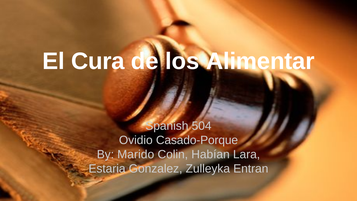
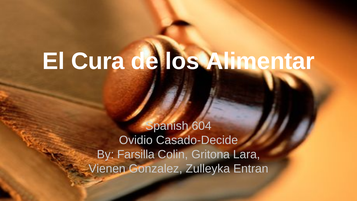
504: 504 -> 604 (202, 126)
Casado-Porque: Casado-Porque -> Casado-Decide (197, 140)
Marido: Marido -> Farsilla (136, 154)
Habían: Habían -> Gritona (211, 154)
Estaria: Estaria -> Vienen (107, 169)
